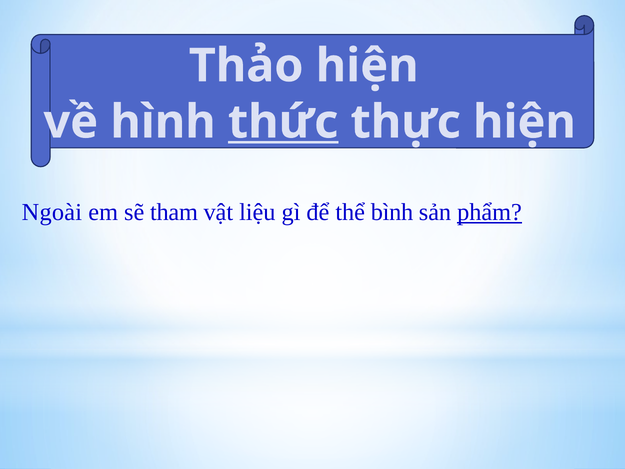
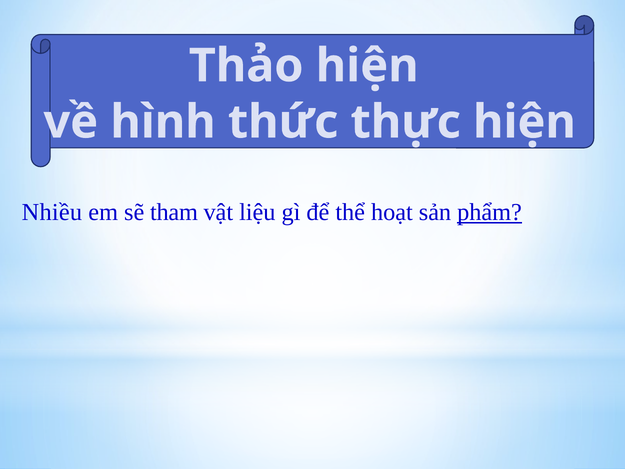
thức underline: present -> none (283, 122)
Ngoài: Ngoài -> Nhiều (52, 212)
bình: bình -> hoạt (392, 212)
